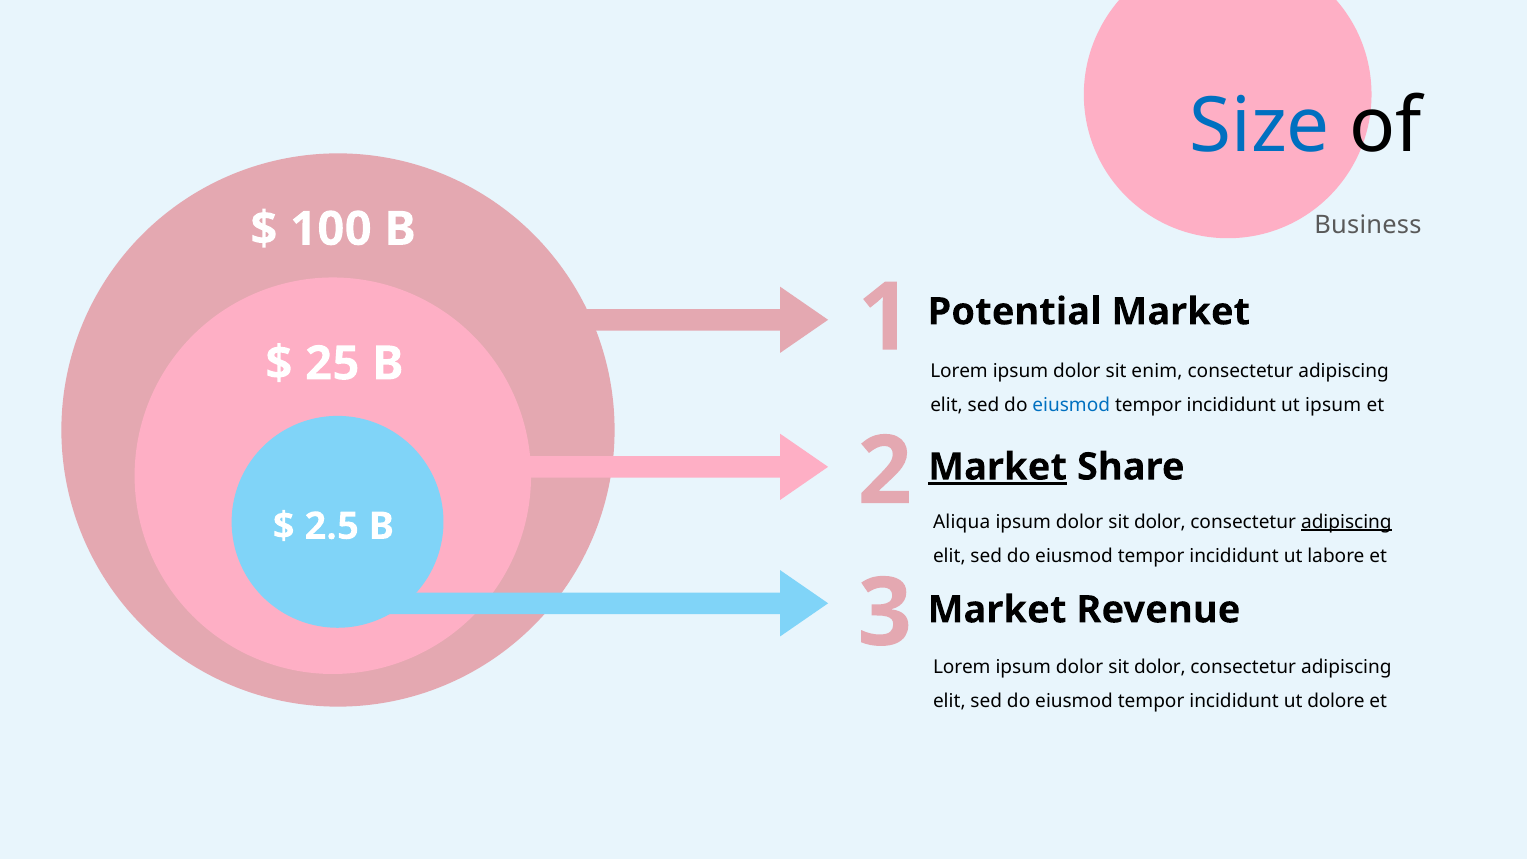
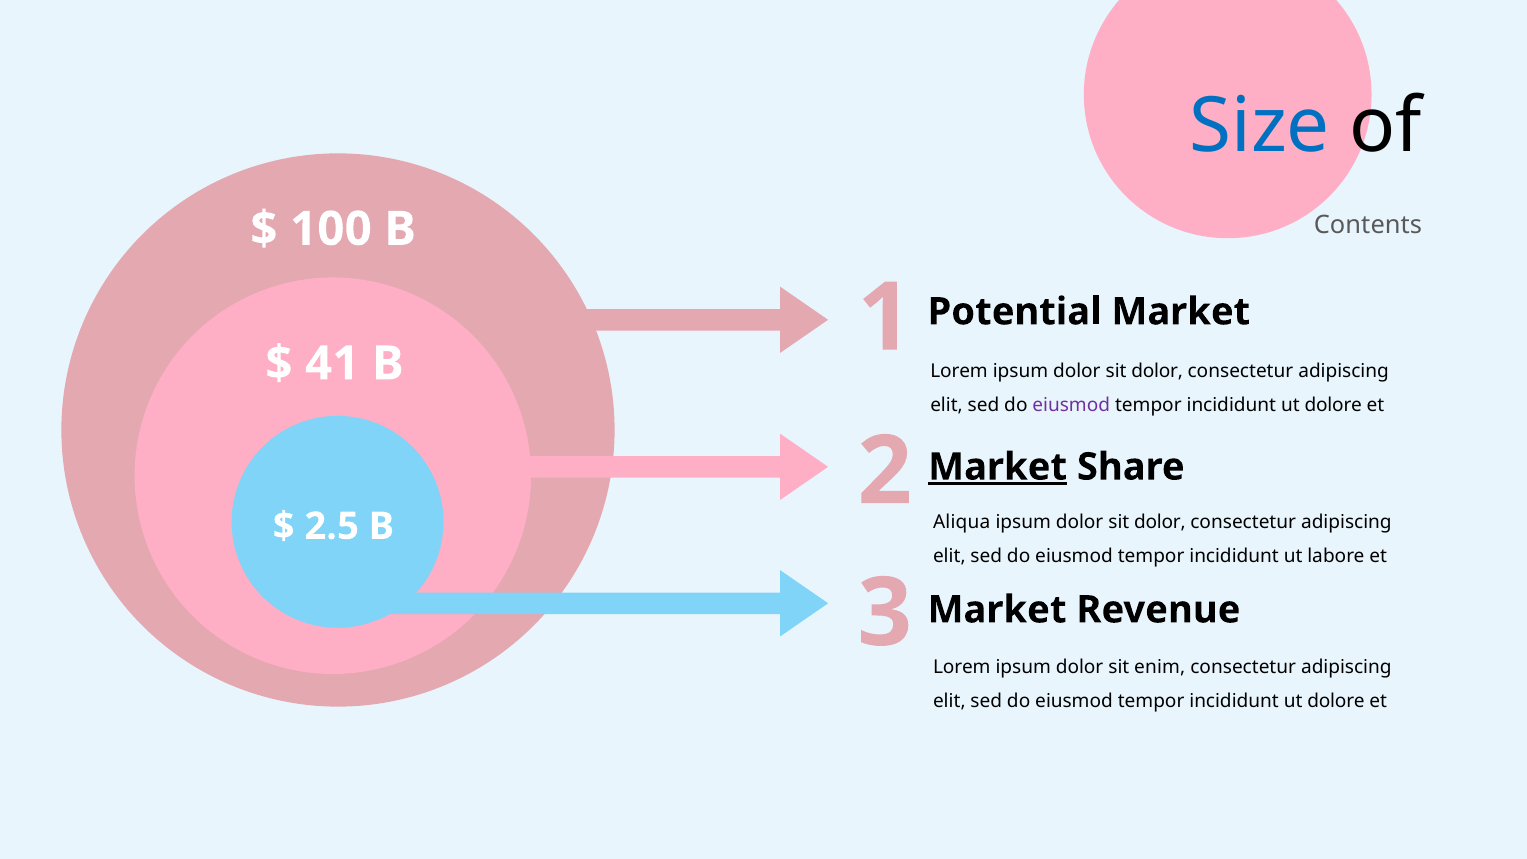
Business: Business -> Contents (1368, 225)
25: 25 -> 41 (332, 364)
enim: enim -> dolor (1157, 371)
eiusmod colour: blue -> purple (1071, 405)
ipsum: ipsum -> dolore (1333, 405)
adipiscing underline: present -> none (1346, 522)
dolor: dolor -> enim (1160, 667)
